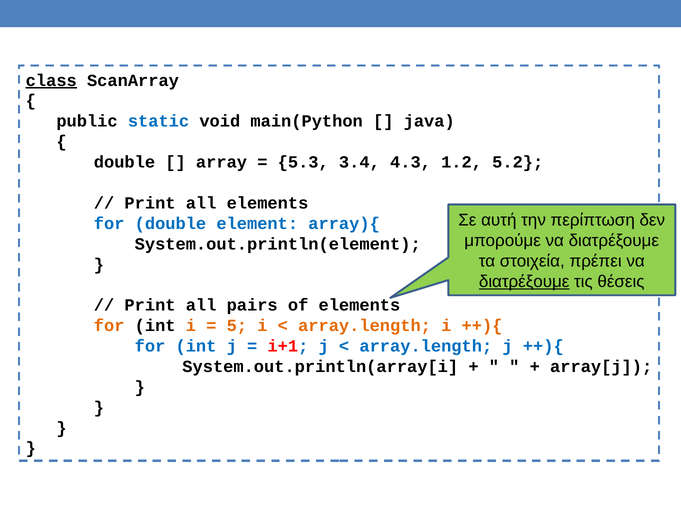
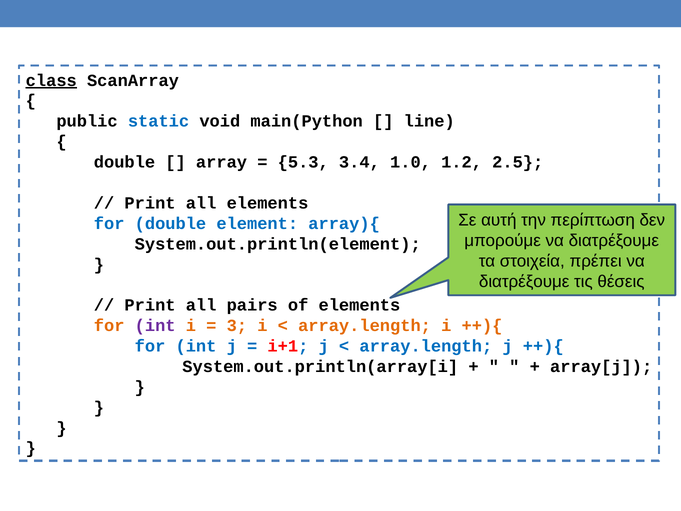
java: java -> line (429, 121)
4.3: 4.3 -> 1.0 (411, 162)
5.2: 5.2 -> 2.5 (518, 162)
διατρέξουμε underline: present -> none (524, 282)
int colour: black -> purple (155, 326)
5: 5 -> 3 (237, 326)
